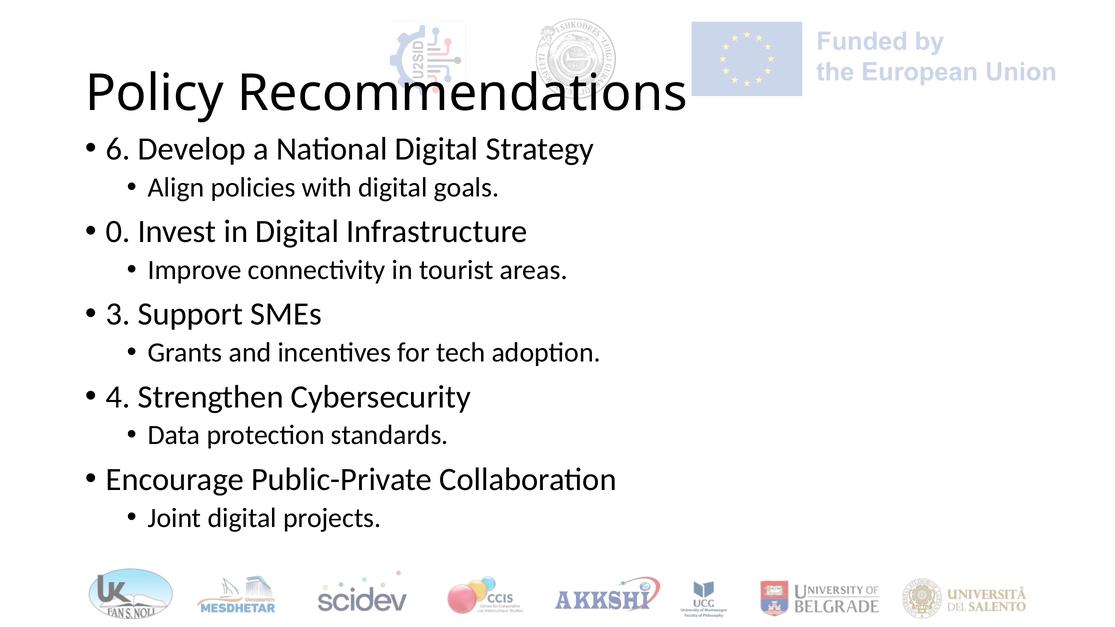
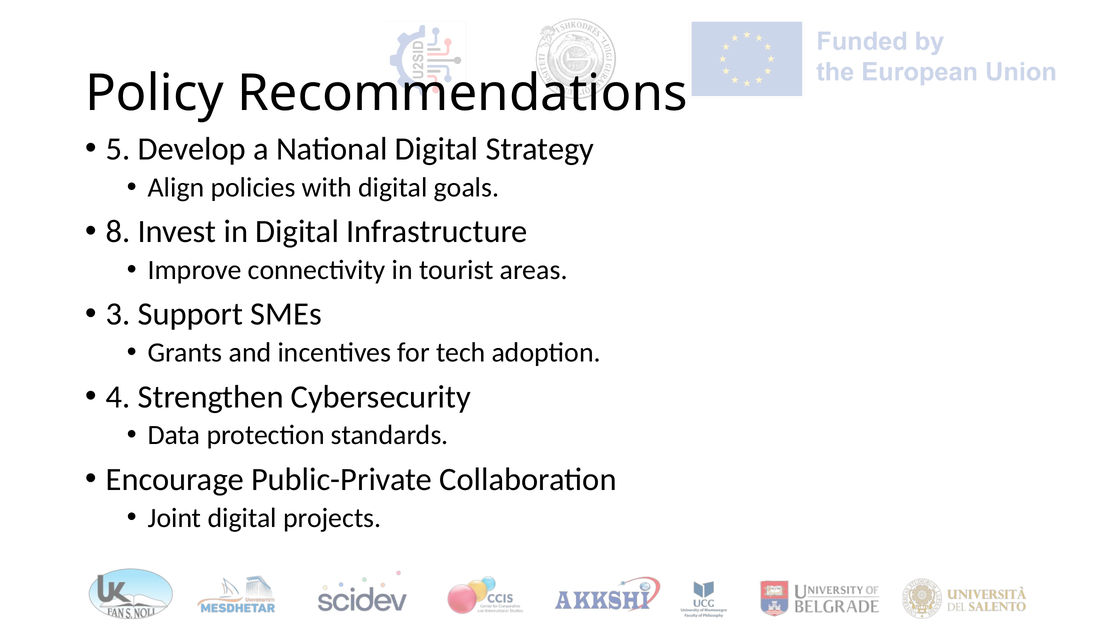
6: 6 -> 5 (118, 149)
0: 0 -> 8 (118, 232)
